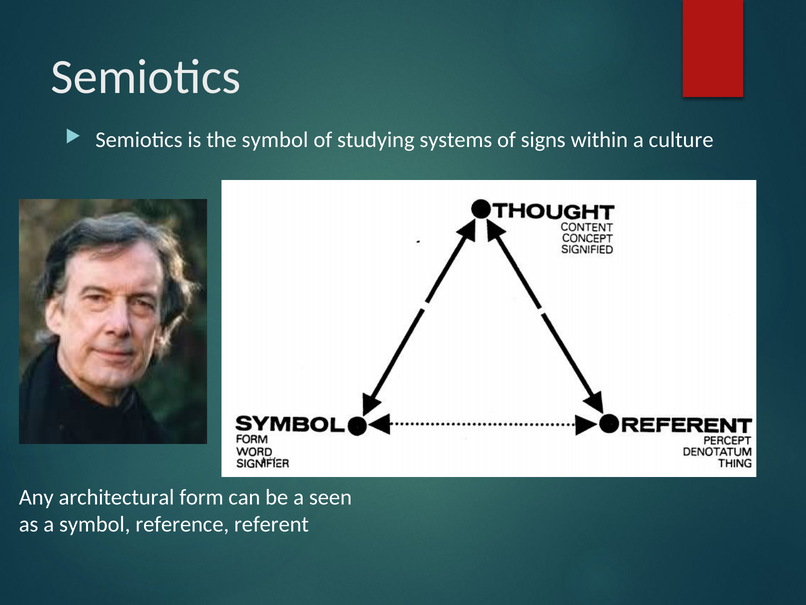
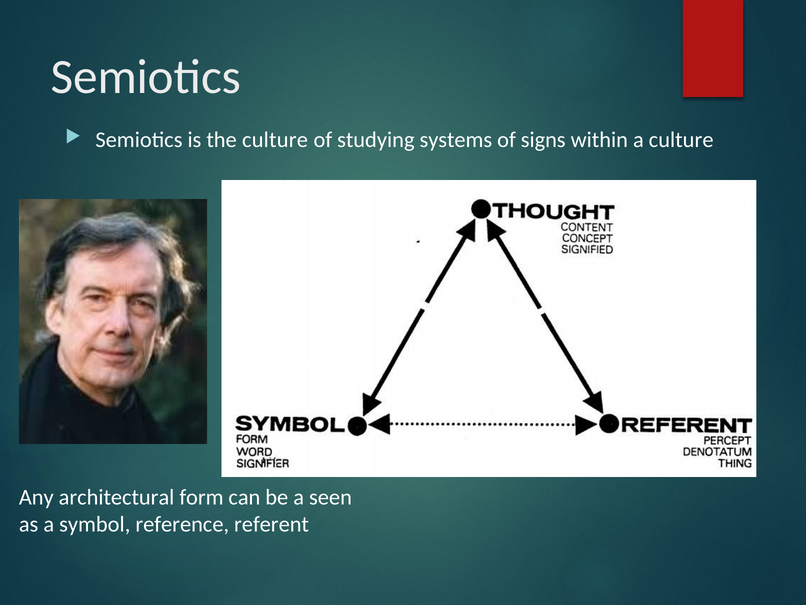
the symbol: symbol -> culture (275, 140)
